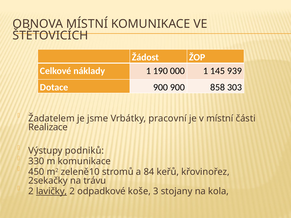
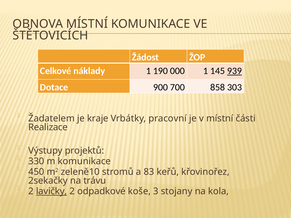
939 underline: none -> present (234, 71)
900 900: 900 -> 700 (177, 87)
jsme: jsme -> kraje (98, 119)
podniků: podniků -> projektů (84, 151)
84: 84 -> 83 (149, 172)
